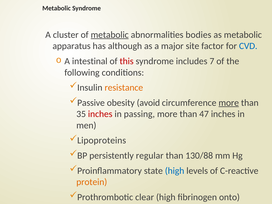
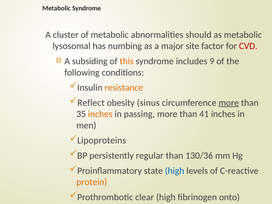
metabolic underline: present -> none (110, 35)
bodies: bodies -> should (198, 35)
apparatus: apparatus -> lysosomal (72, 46)
although: although -> numbing (125, 46)
CVD colour: blue -> red (248, 46)
intestinal: intestinal -> subsiding (90, 61)
this colour: red -> orange (127, 61)
7: 7 -> 9 (212, 61)
Passive: Passive -> Reflect (91, 103)
avoid: avoid -> sinus (148, 103)
inches colour: red -> orange (100, 114)
47: 47 -> 41 (204, 114)
130/88: 130/88 -> 130/36 (199, 156)
